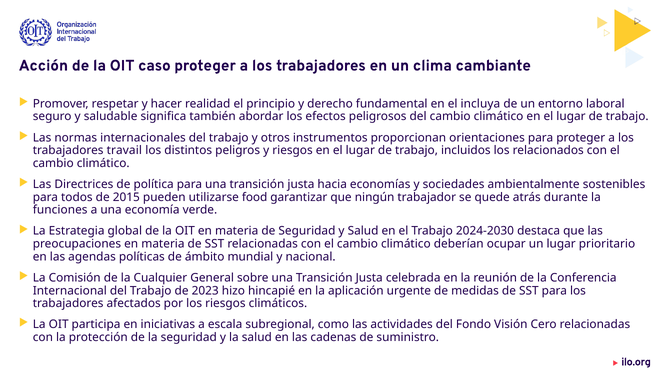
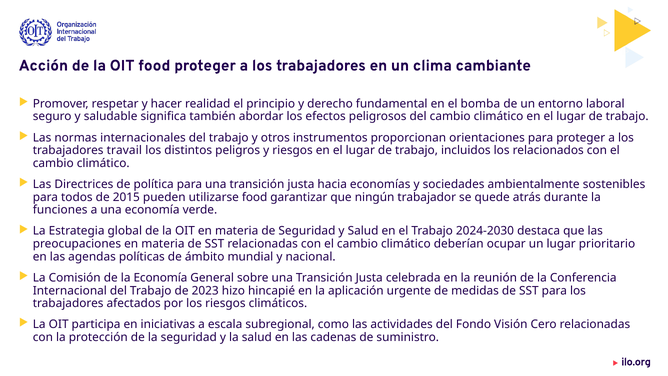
OIT caso: caso -> food (154, 65)
incluya: incluya -> bomba (480, 104)
la Cualquier: Cualquier -> Economía (160, 278)
